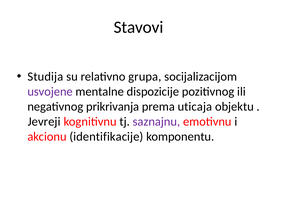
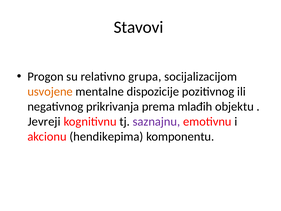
Studija: Studija -> Progon (45, 76)
usvojene colour: purple -> orange (50, 91)
uticaja: uticaja -> mlađih (195, 106)
identifikacije: identifikacije -> hendikepima (106, 136)
